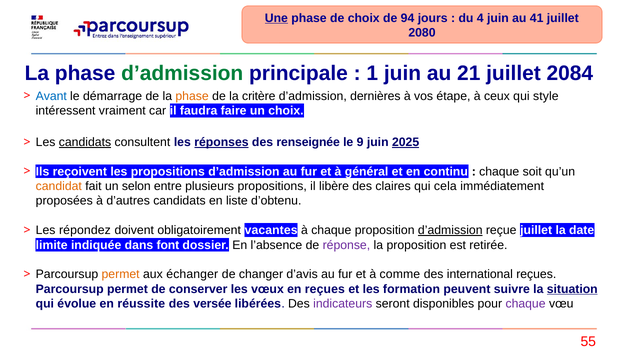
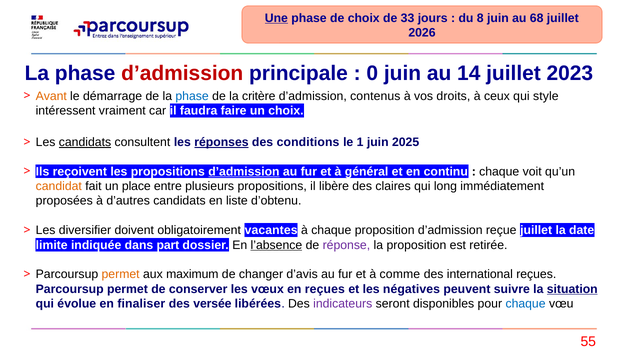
94: 94 -> 33 (408, 18)
4: 4 -> 8 (480, 18)
41: 41 -> 68 (537, 18)
2080: 2080 -> 2026 (422, 33)
d’admission colour: green -> red (182, 73)
1: 1 -> 0 (372, 73)
21: 21 -> 14 (469, 73)
2084: 2084 -> 2023 (570, 73)
Avant colour: blue -> orange (51, 96)
phase colour: orange -> blue (192, 96)
dernières: dernières -> contenus (375, 96)
étape: étape -> droits (453, 96)
renseignée: renseignée -> conditions (308, 142)
9: 9 -> 1 (360, 142)
2025 underline: present -> none (406, 142)
d’admission underline: none -> present (244, 171)
soit: soit -> voit (532, 171)
selon: selon -> place (136, 186)
cela: cela -> long (445, 186)
répondez: répondez -> diversifier (85, 230)
d’admission underline: present -> none (450, 230)
font: font -> part (168, 244)
l’absence underline: none -> present (276, 244)
échanger: échanger -> maximum (192, 274)
formation: formation -> négatives (411, 288)
réussite: réussite -> finaliser (141, 303)
chaque colour: purple -> blue (526, 303)
